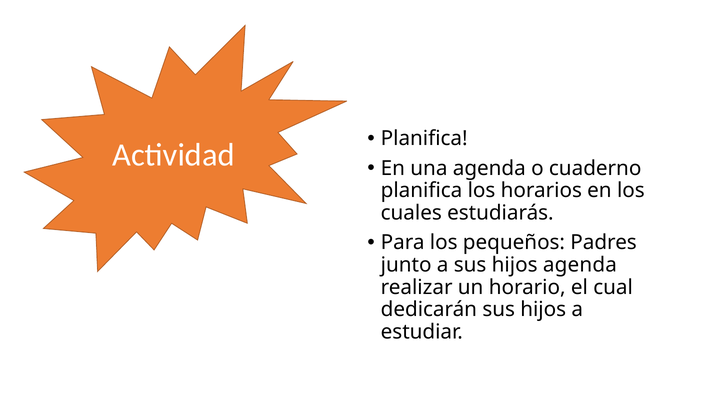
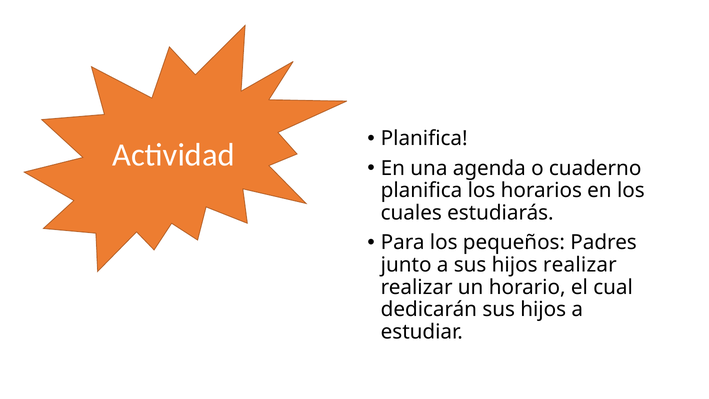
hijos agenda: agenda -> realizar (580, 265)
